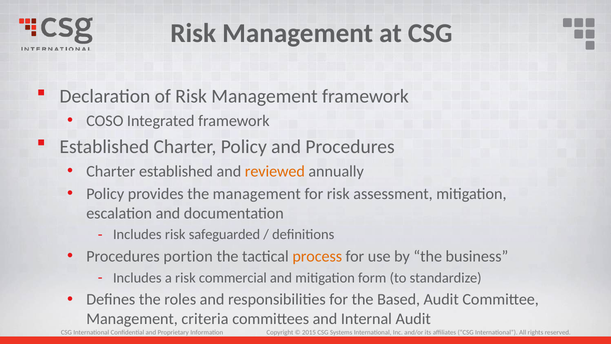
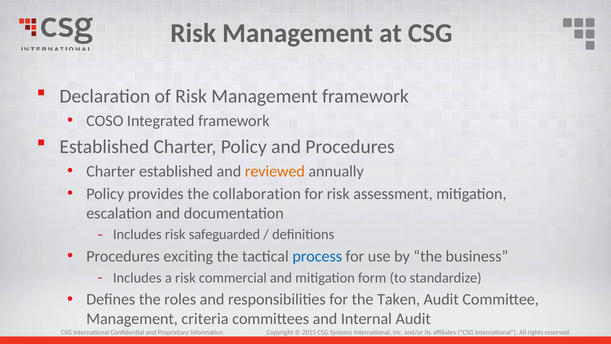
the management: management -> collaboration (257, 194)
portion: portion -> exciting (188, 256)
process colour: orange -> blue (317, 256)
Based: Based -> Taken (399, 299)
